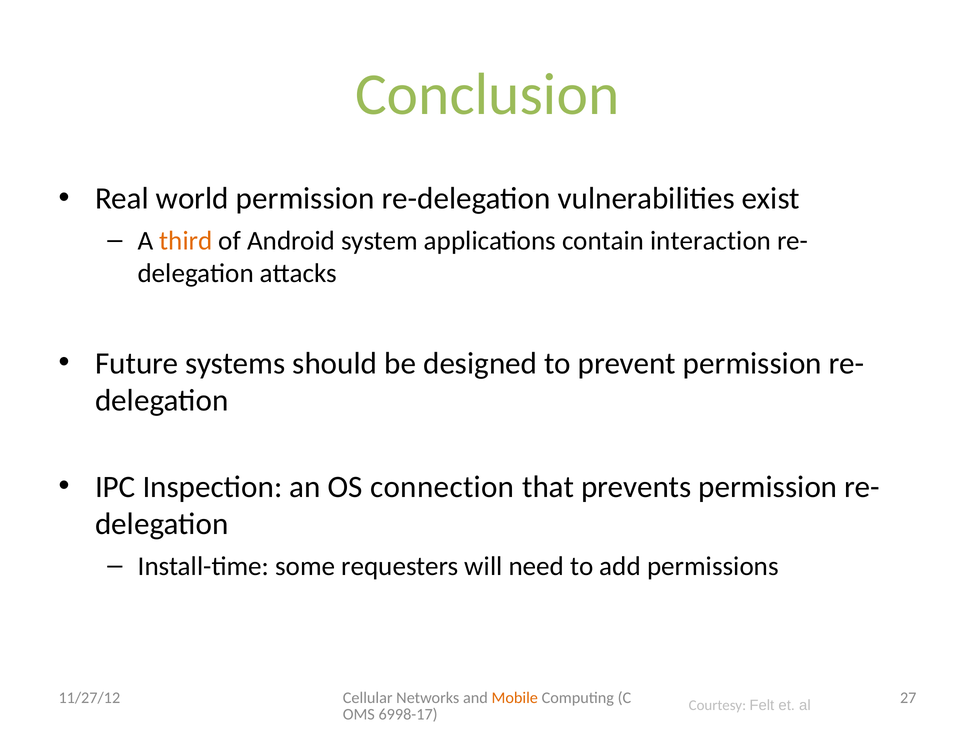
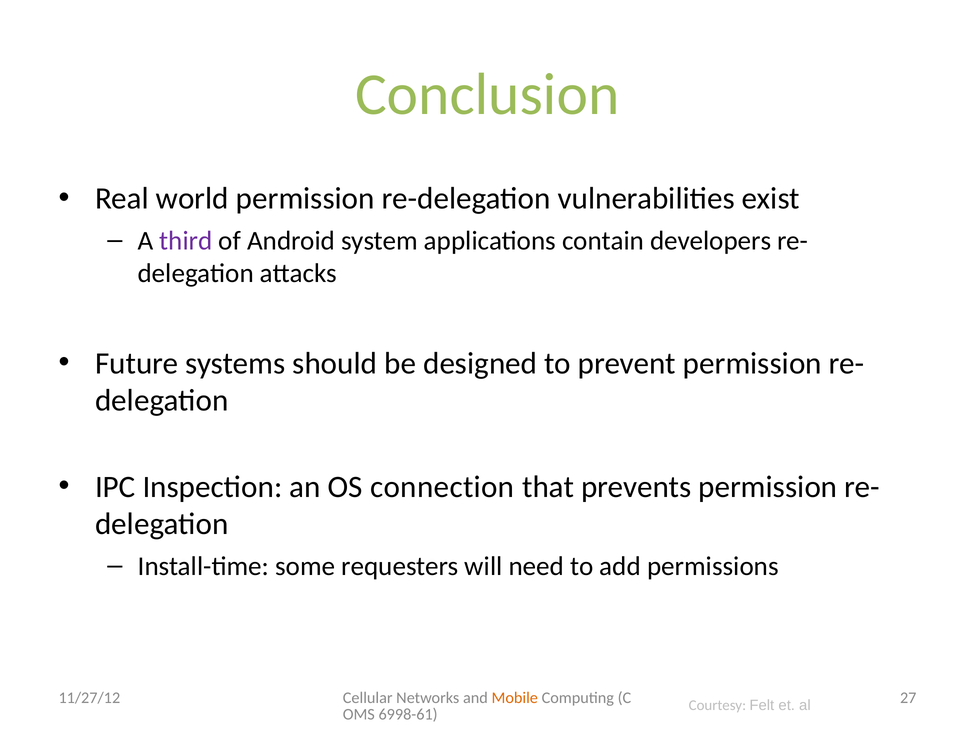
third colour: orange -> purple (186, 241)
interaction: interaction -> developers (711, 241)
6998-17: 6998-17 -> 6998-61 (408, 714)
